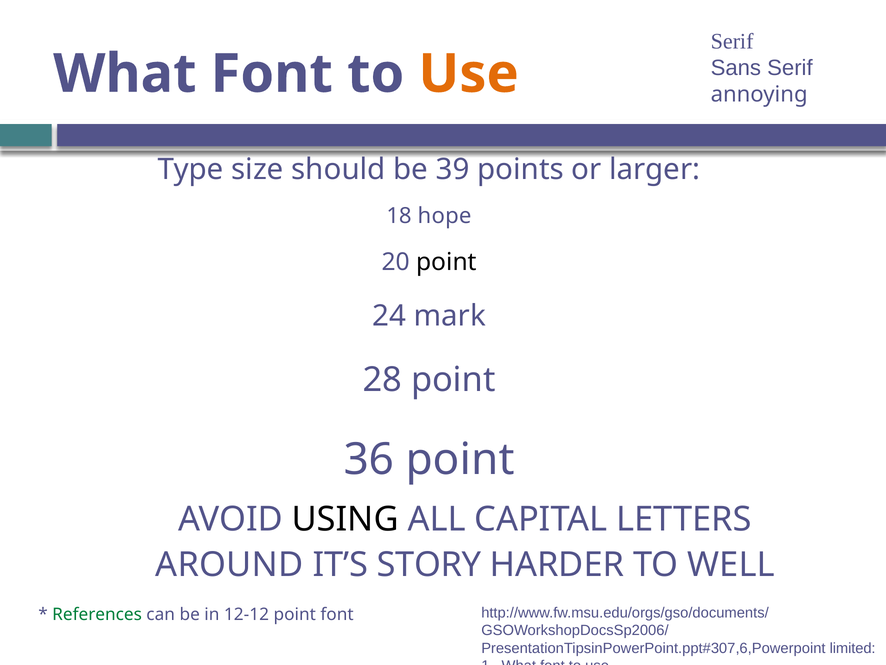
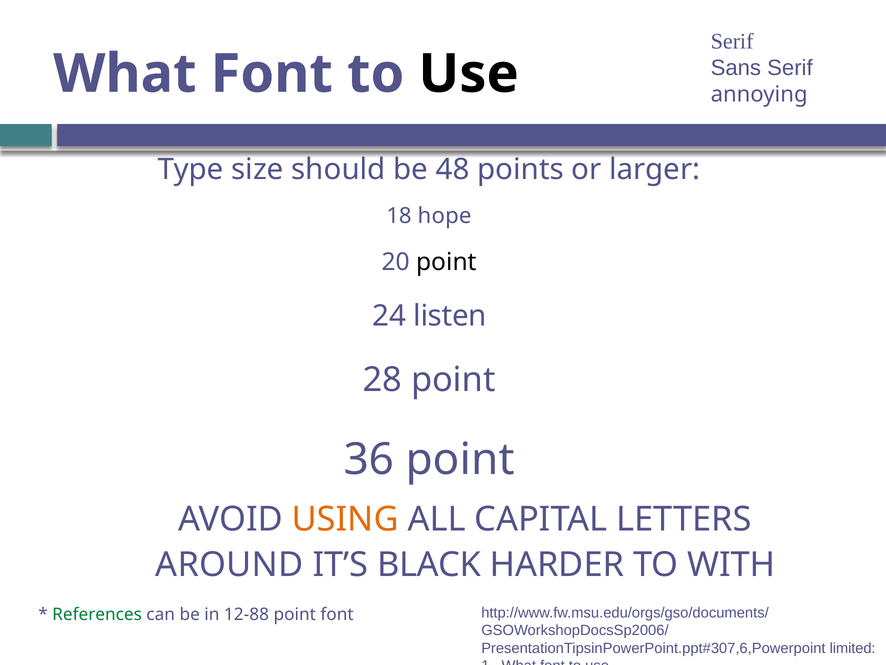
Use colour: orange -> black (469, 74)
39: 39 -> 48 (453, 169)
mark: mark -> listen (450, 316)
USING colour: black -> orange (345, 519)
STORY: STORY -> BLACK (429, 564)
WELL: WELL -> WITH (731, 564)
12-12: 12-12 -> 12-88 (247, 614)
